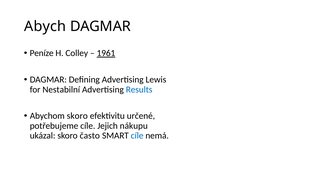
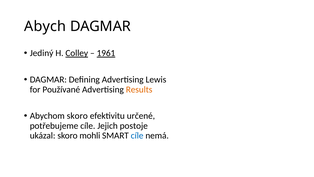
Peníze: Peníze -> Jediný (42, 53)
Colley underline: none -> present (77, 53)
Nestabilní: Nestabilní -> Používané (61, 89)
Results colour: blue -> orange (139, 89)
nákupu: nákupu -> postoje (134, 126)
často: často -> mohli (90, 135)
